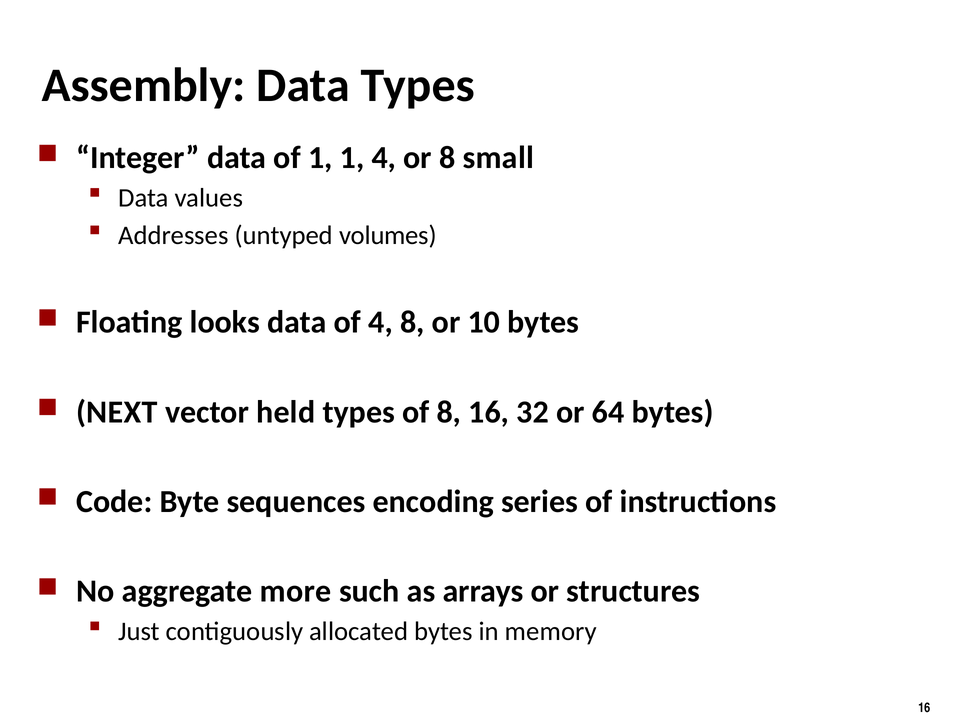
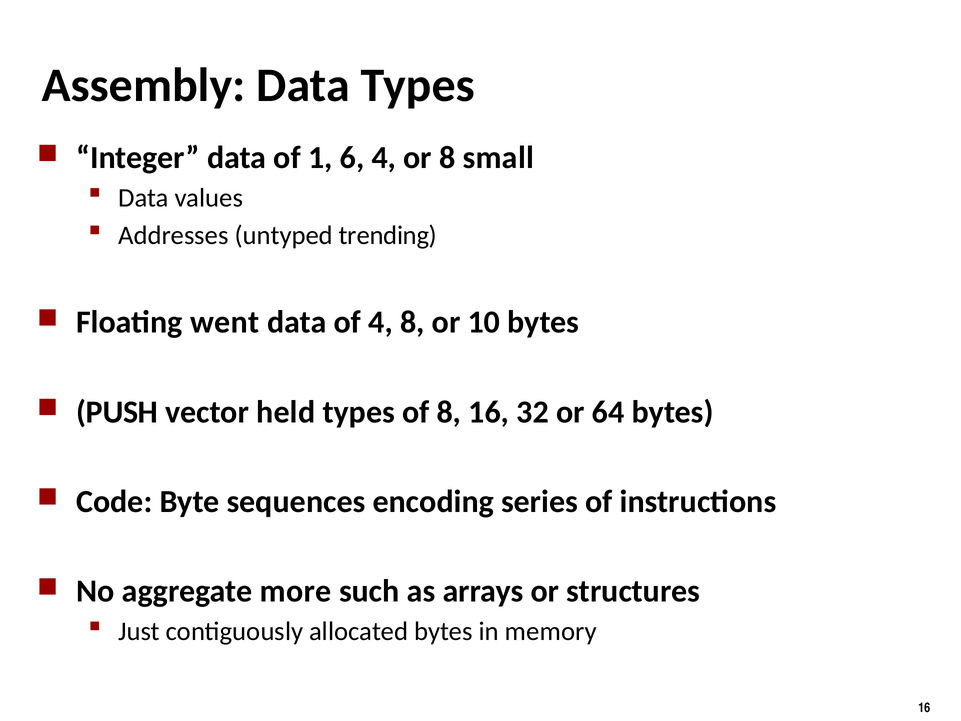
1 1: 1 -> 6 (352, 158)
volumes: volumes -> trending (388, 235)
looks: looks -> went (225, 322)
NEXT: NEXT -> PUSH (117, 412)
